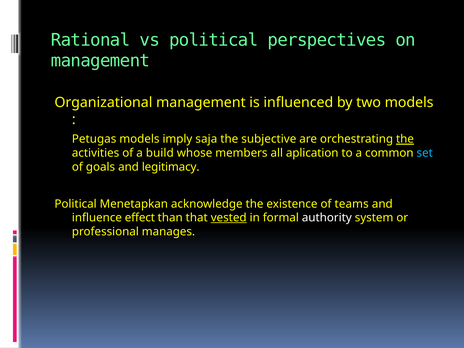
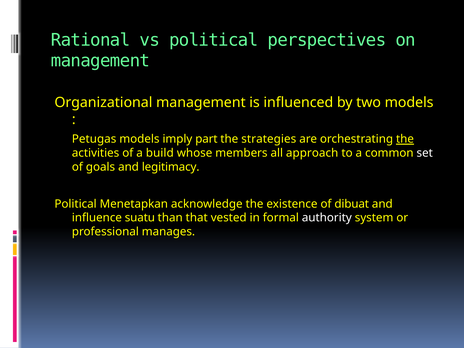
saja: saja -> part (206, 139)
subjective: subjective -> strategies (269, 139)
aplication: aplication -> approach (312, 153)
set colour: light blue -> white (425, 153)
teams: teams -> dibuat (352, 204)
effect: effect -> suatu (140, 218)
vested underline: present -> none (229, 218)
